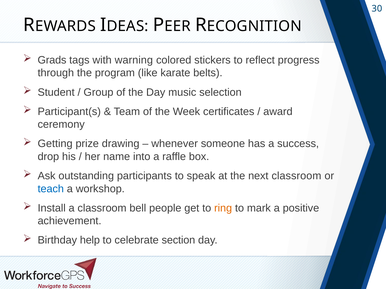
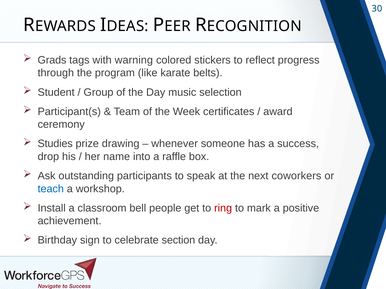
Getting: Getting -> Studies (55, 144)
next classroom: classroom -> coworkers (296, 176)
ring colour: orange -> red (223, 208)
help: help -> sign (90, 241)
